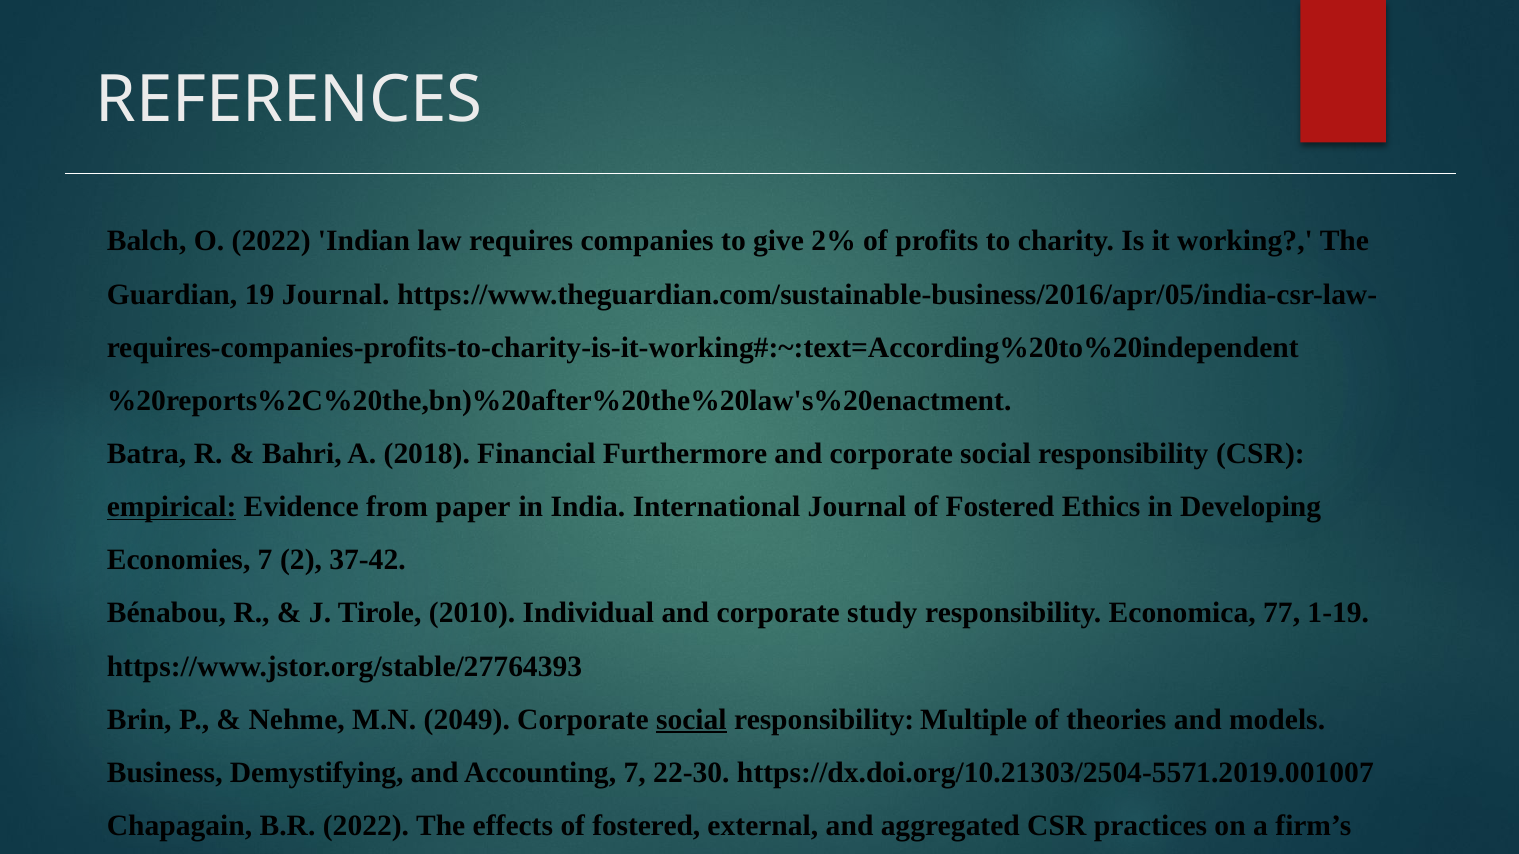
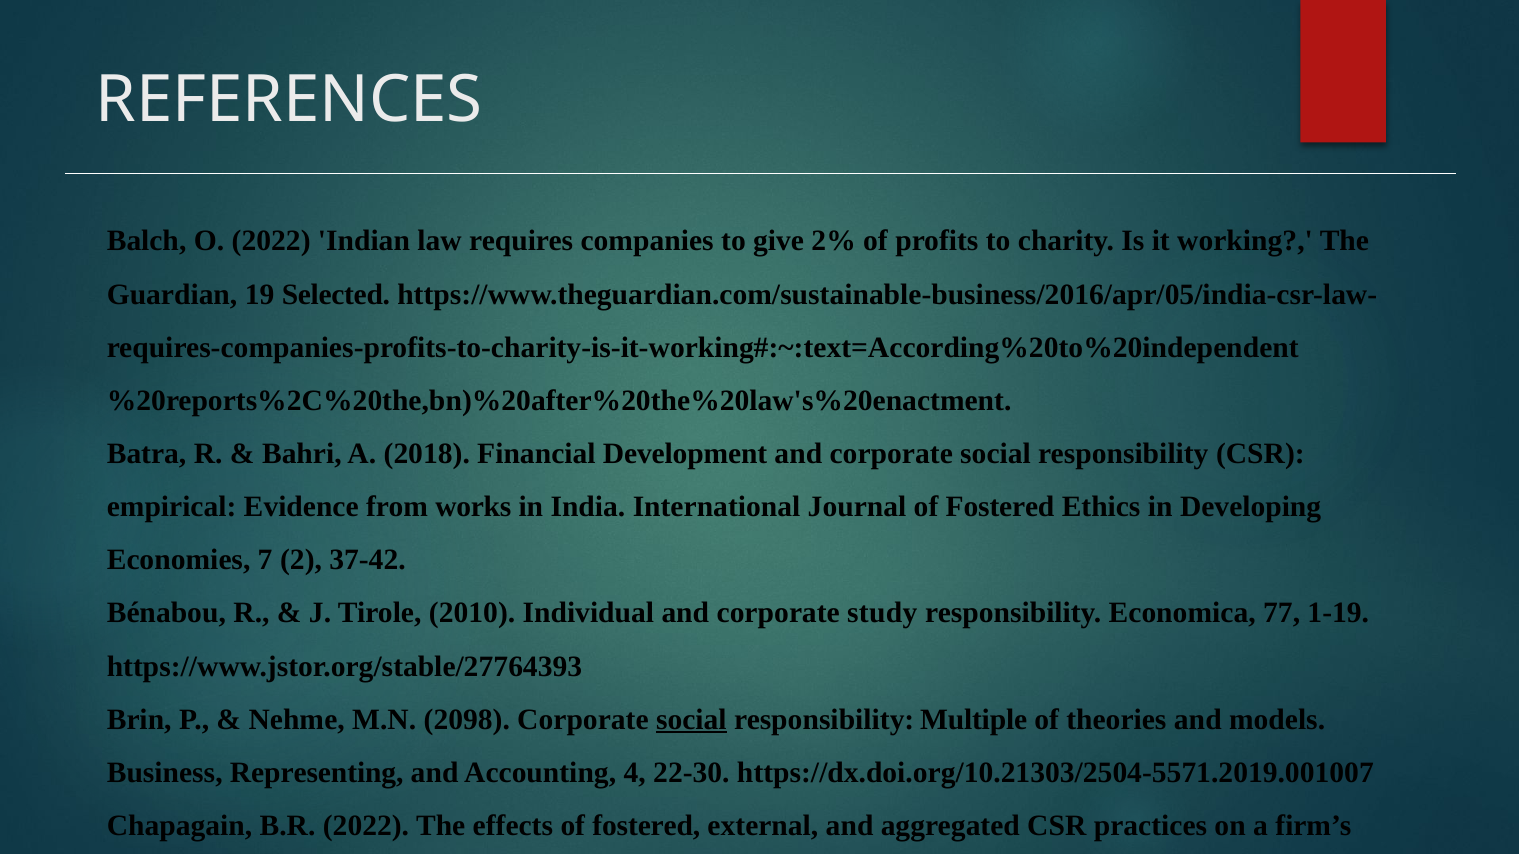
19 Journal: Journal -> Selected (336, 294)
Financial Furthermore: Furthermore -> Development (685, 454)
empirical underline: present -> none (172, 507)
from paper: paper -> works (473, 507)
2049: 2049 -> 2098 (467, 720)
Business Demystifying: Demystifying -> Representing (317, 773)
Accounting 7: 7 -> 4 (635, 773)
